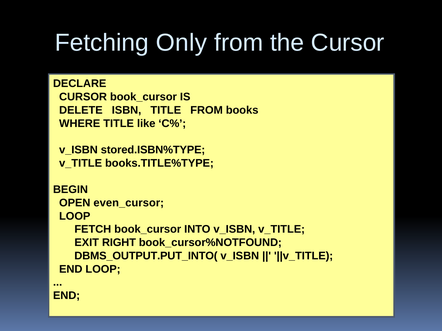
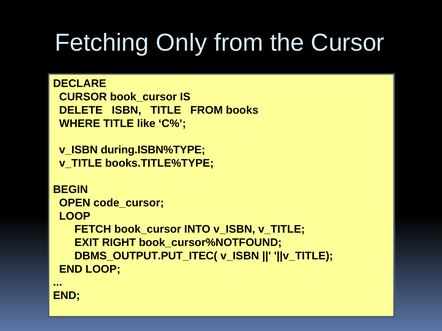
stored.ISBN%TYPE: stored.ISBN%TYPE -> during.ISBN%TYPE (153, 150)
even_cursor: even_cursor -> code_cursor (129, 203)
DBMS_OUTPUT.PUT_INTO(: DBMS_OUTPUT.PUT_INTO( -> DBMS_OUTPUT.PUT_ITEC( (146, 256)
